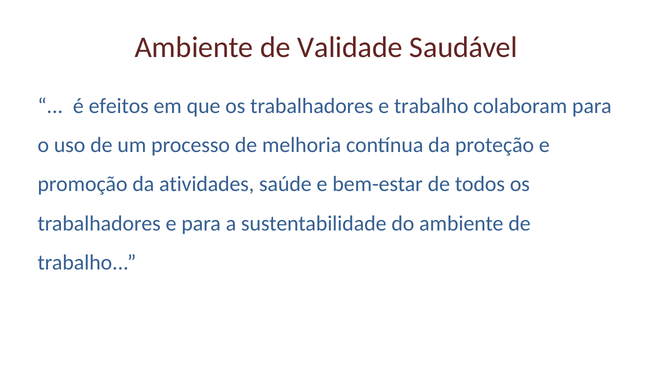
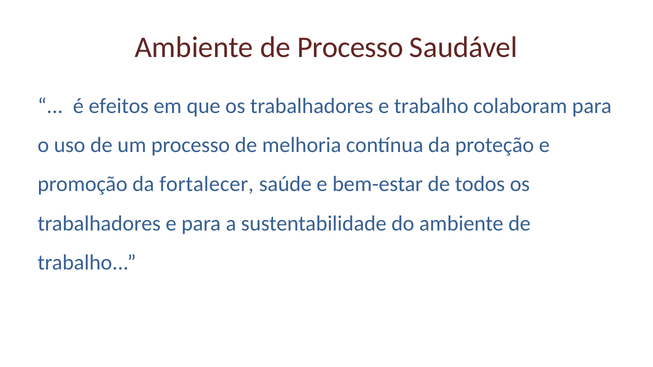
de Validade: Validade -> Processo (350, 47)
atividades: atividades -> fortalecer (207, 184)
